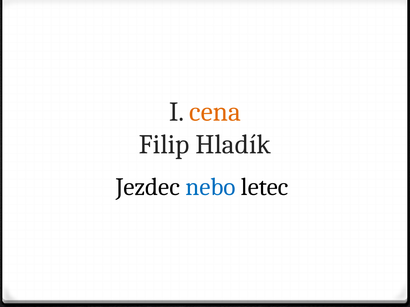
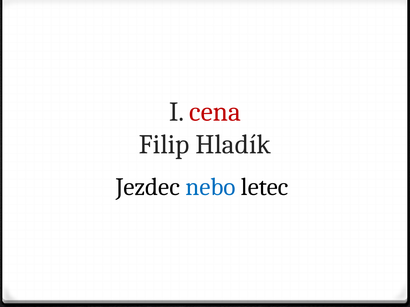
cena colour: orange -> red (215, 112)
